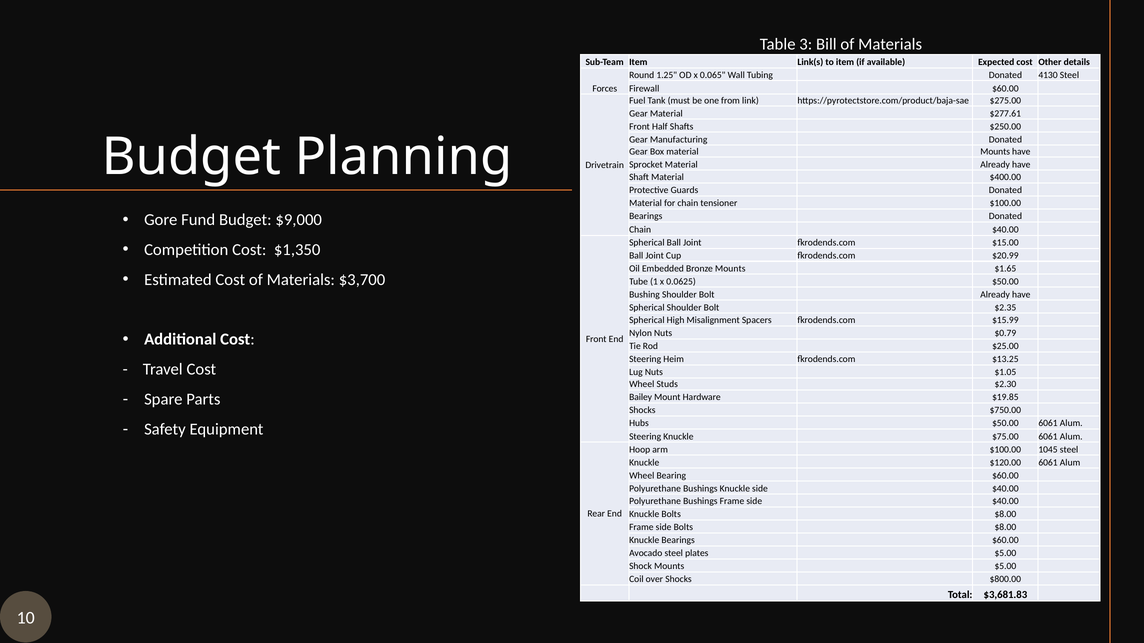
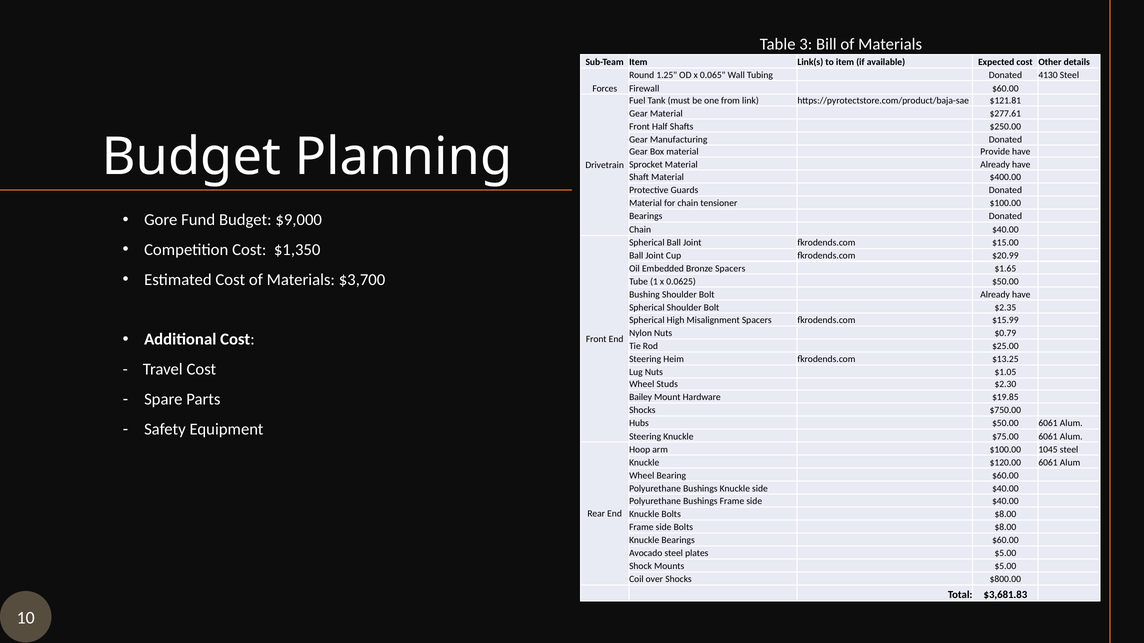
$275.00: $275.00 -> $121.81 (1005, 101)
material Mounts: Mounts -> Provide (995, 152)
Bronze Mounts: Mounts -> Spacers (730, 269)
